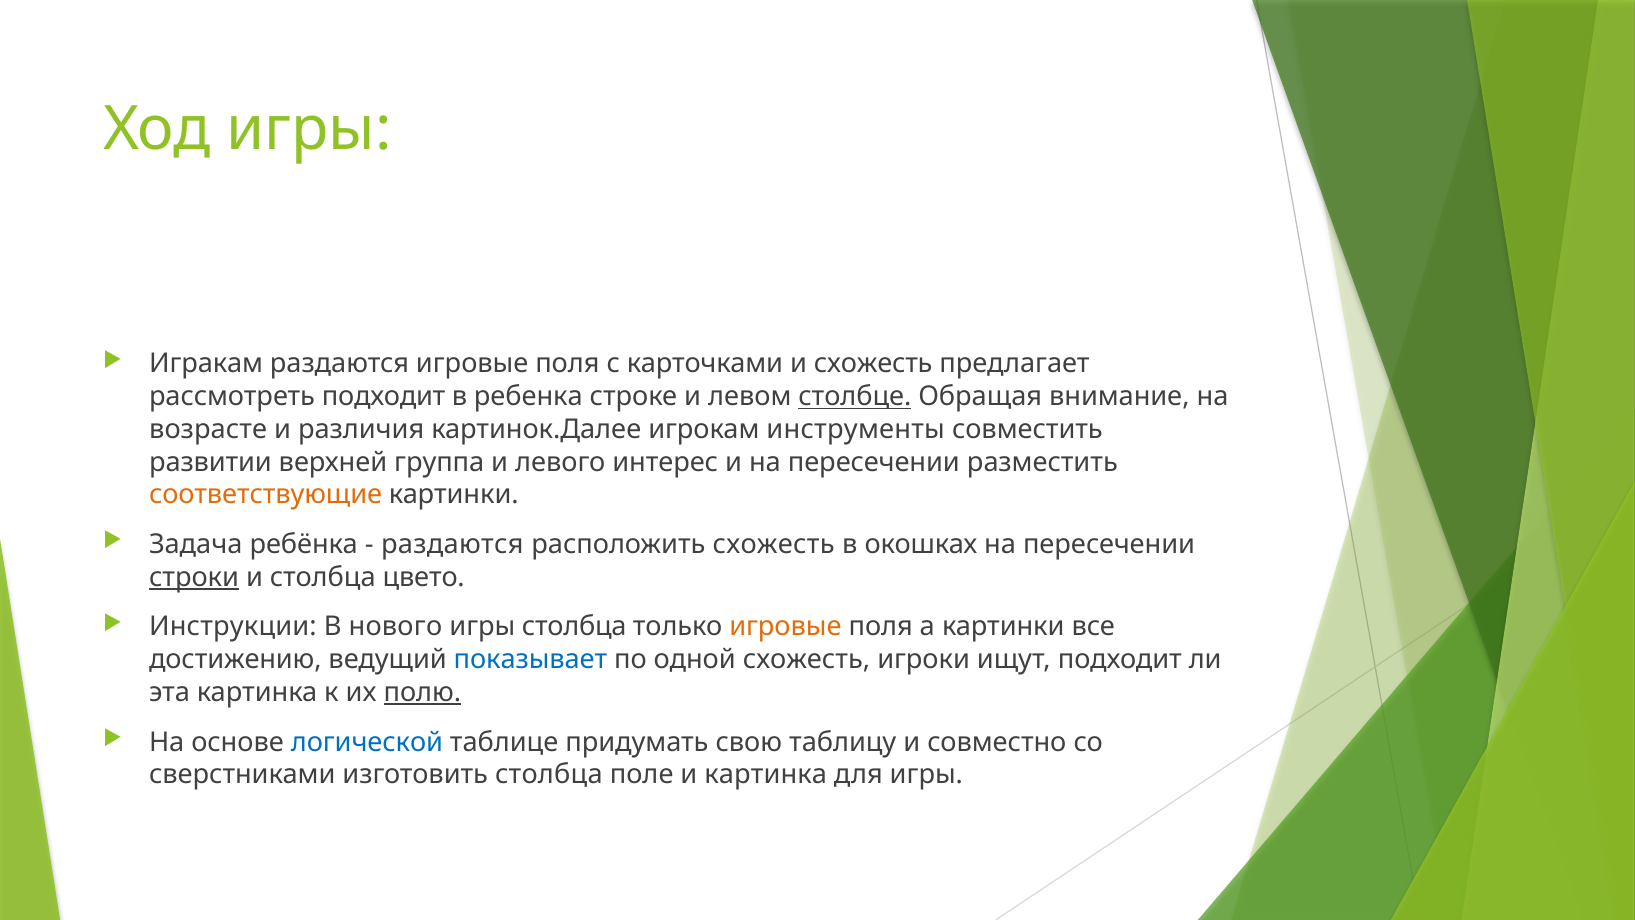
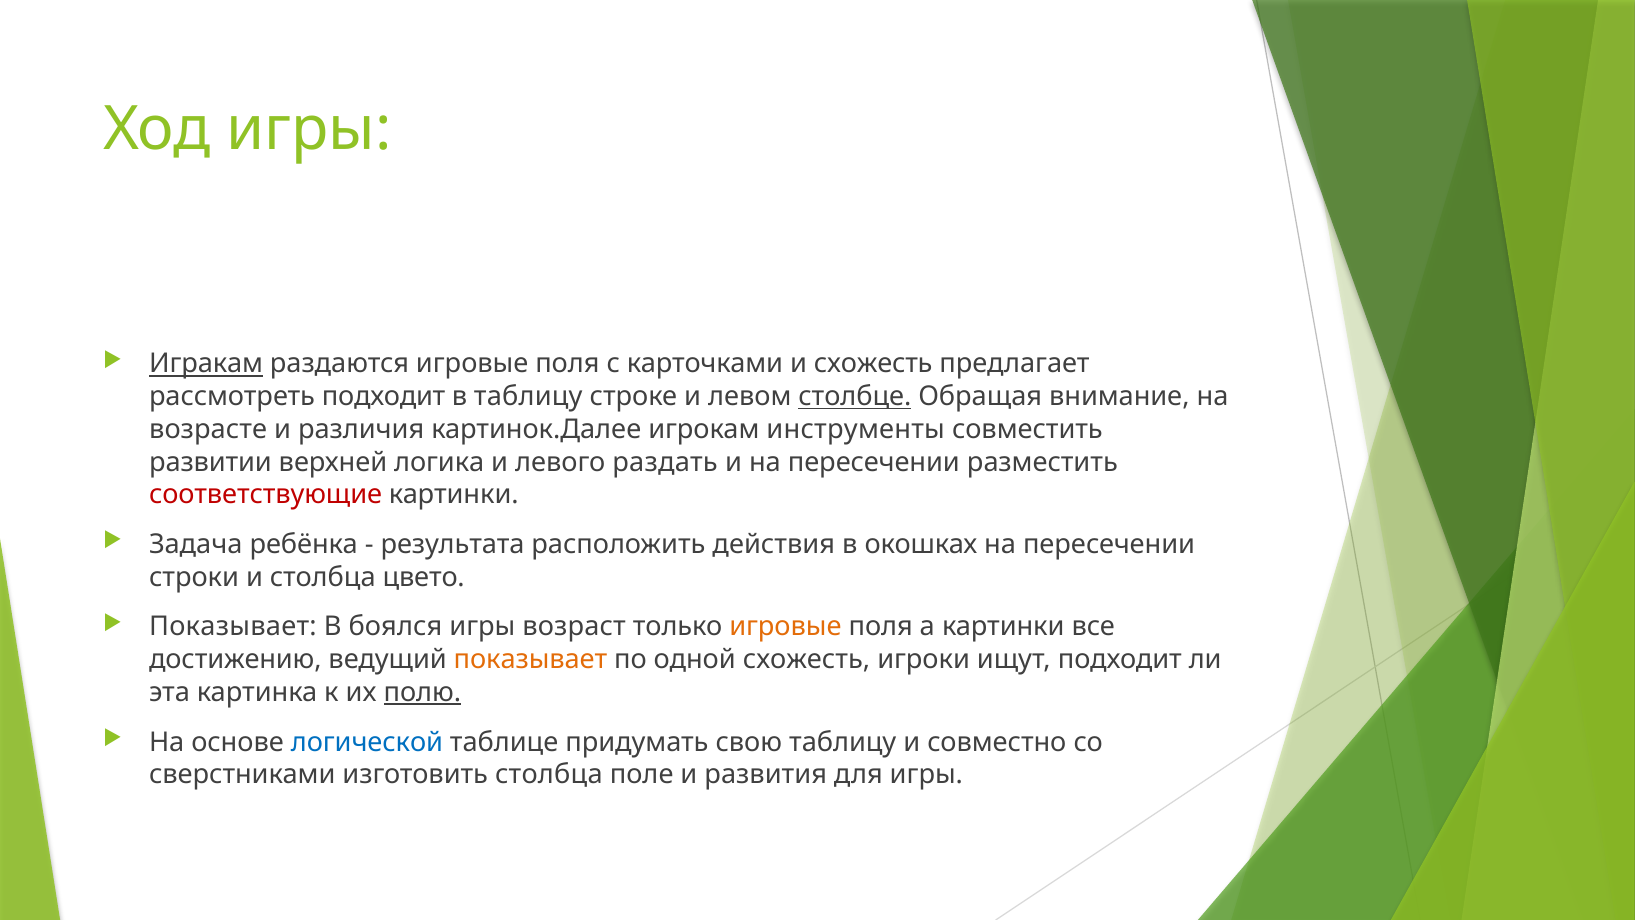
Игракам underline: none -> present (206, 364)
в ребенка: ребенка -> таблицу (528, 397)
группа: группа -> логика (439, 462)
интерес: интерес -> раздать (665, 462)
соответствующие colour: orange -> red (266, 495)
раздаются: раздаются -> результата (453, 544)
расположить схожесть: схожесть -> действия (774, 544)
строки underline: present -> none (194, 577)
Инструкции: Инструкции -> Показывает (233, 627)
нового: нового -> боялся (395, 627)
игры столбца: столбца -> возраст (574, 627)
показывает colour: blue -> orange (530, 659)
и картинка: картинка -> развития (766, 775)
